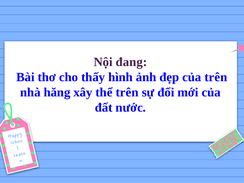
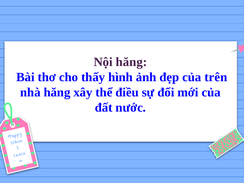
Nội đang: đang -> hăng (131, 62)
thể trên: trên -> điều (127, 92)
